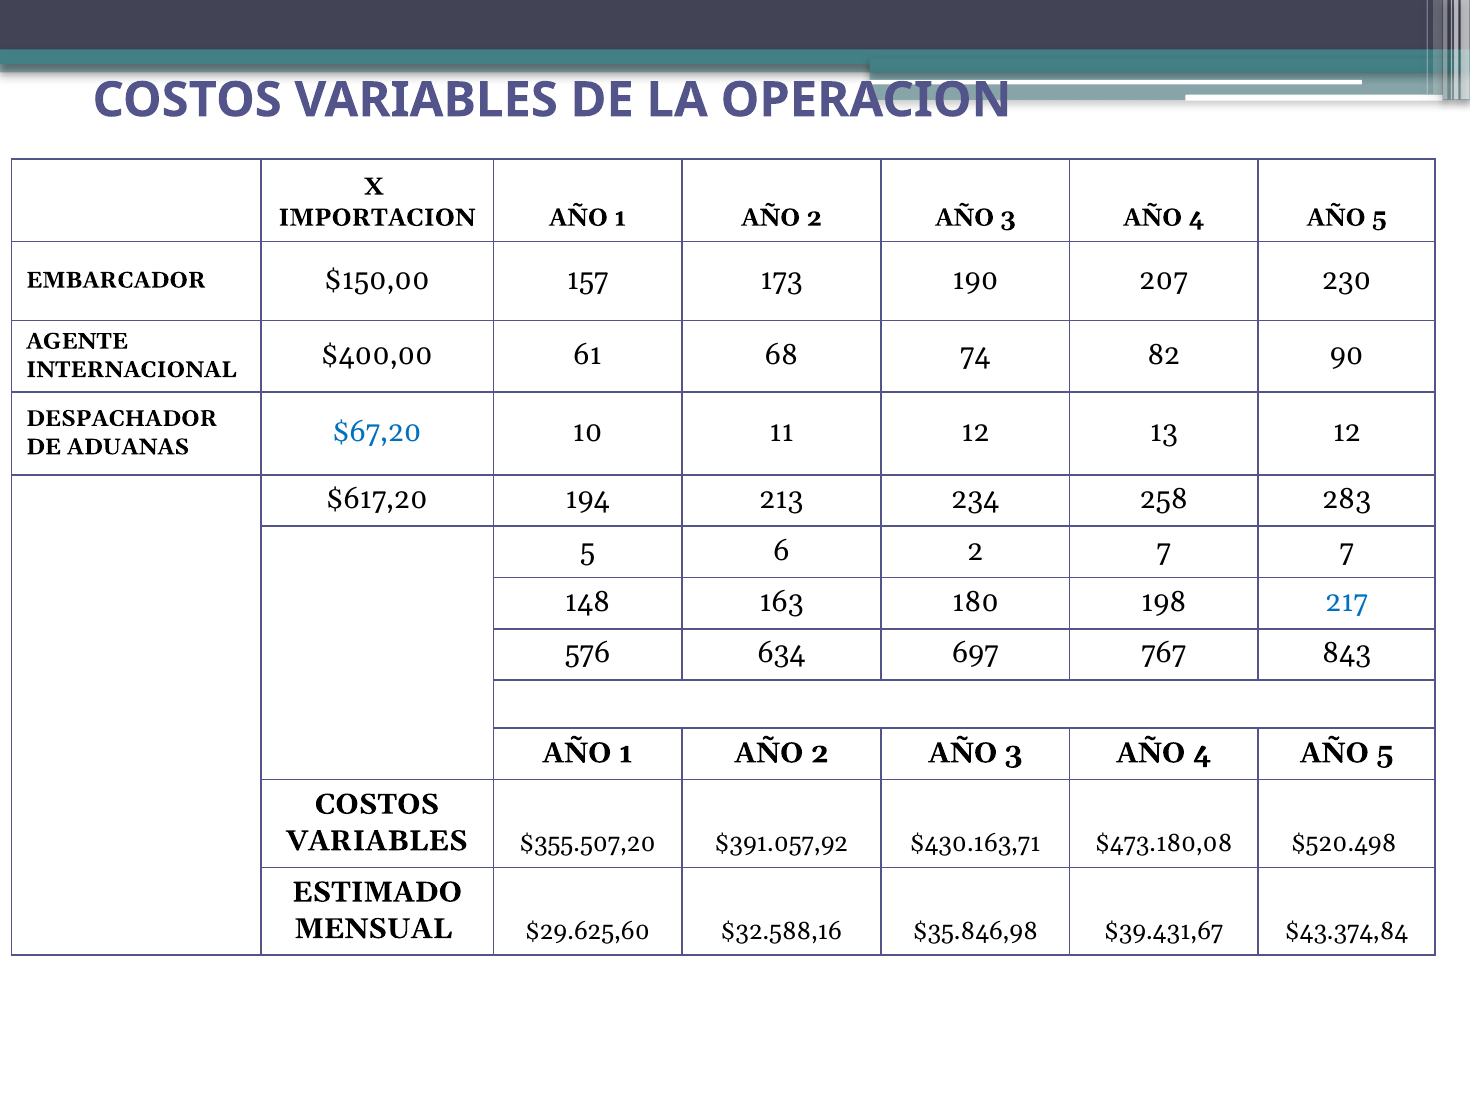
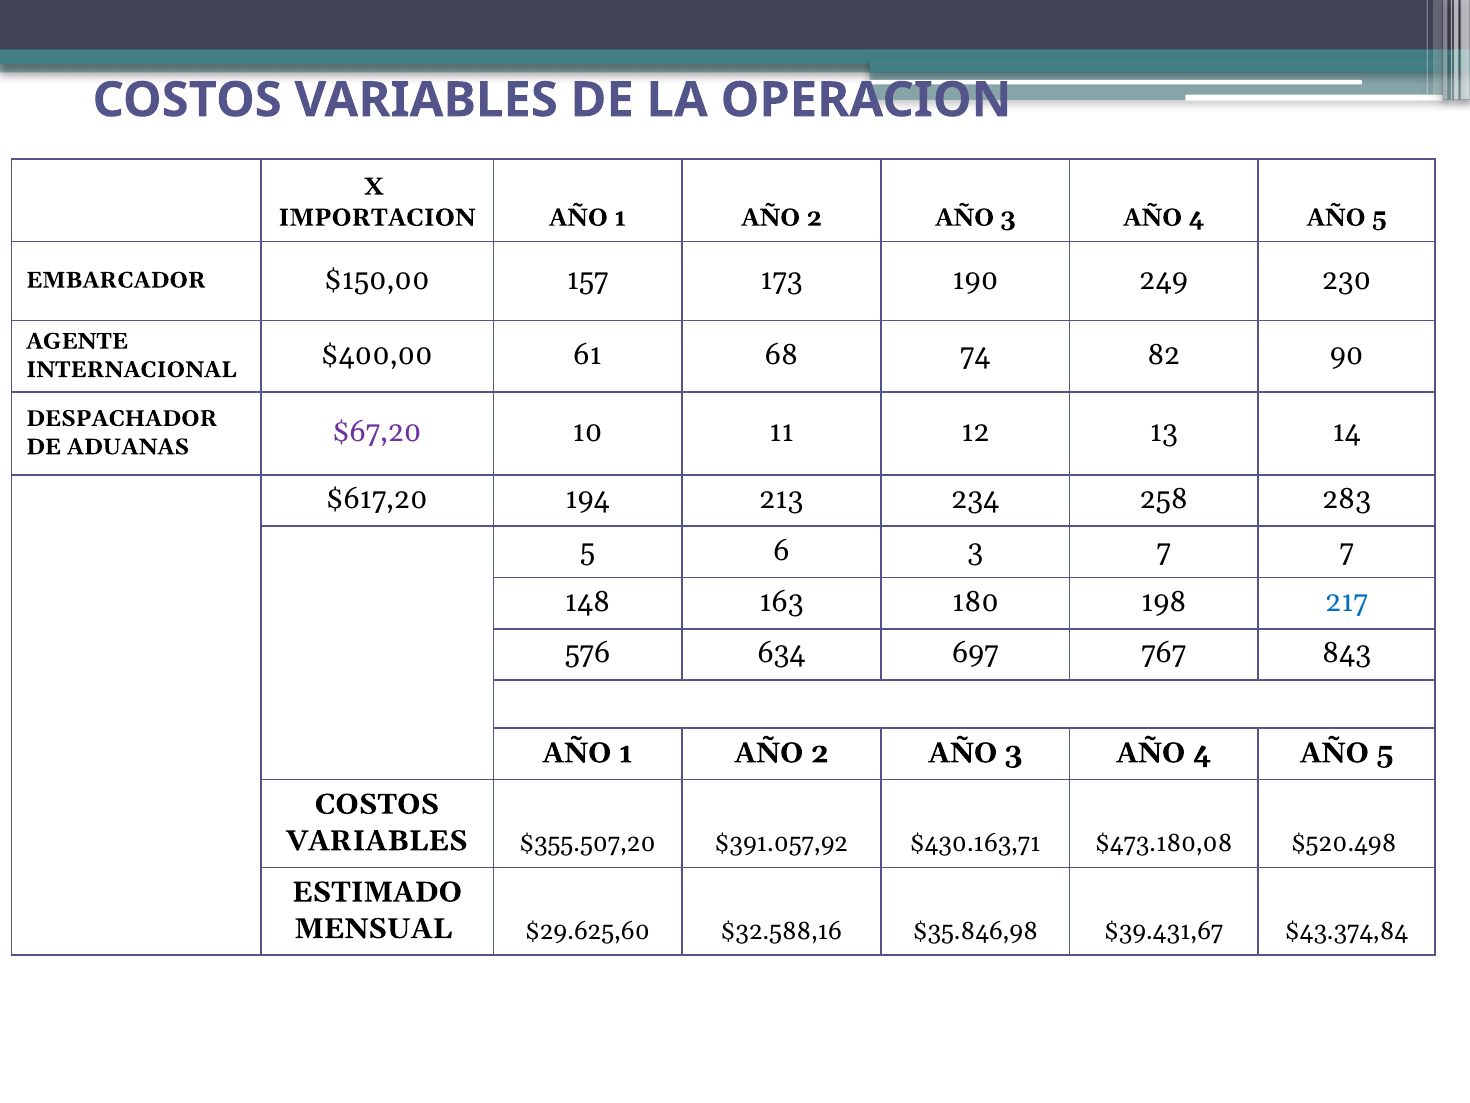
207: 207 -> 249 (1164, 280)
$67,20 colour: blue -> purple (377, 432)
13 12: 12 -> 14 (1347, 432)
6 2: 2 -> 3 (975, 551)
